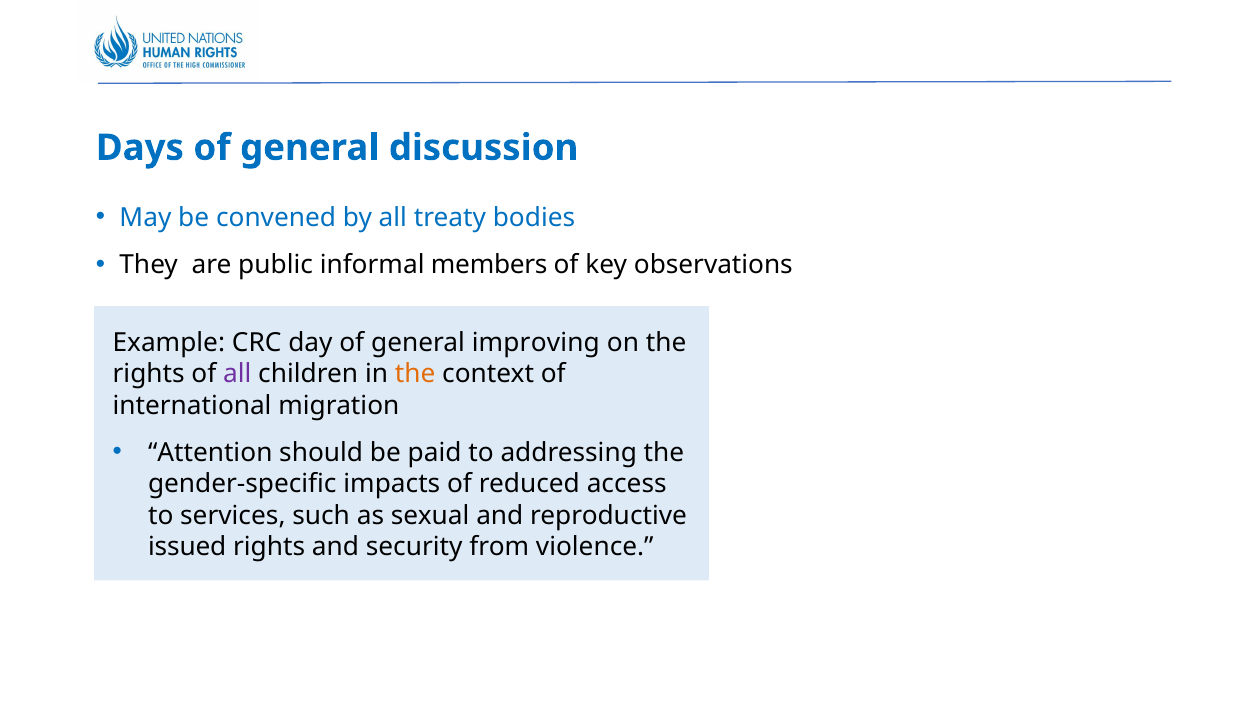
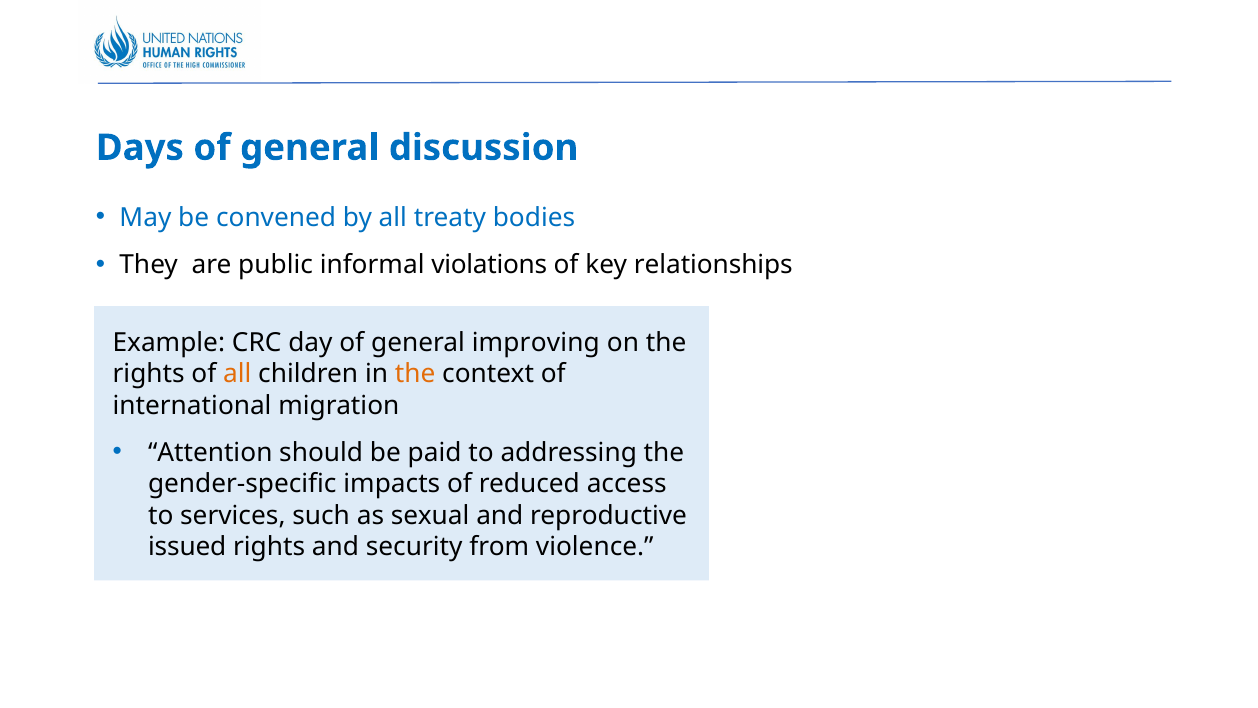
members: members -> violations (489, 265)
observations: observations -> relationships (713, 265)
all colour: purple -> orange (237, 374)
